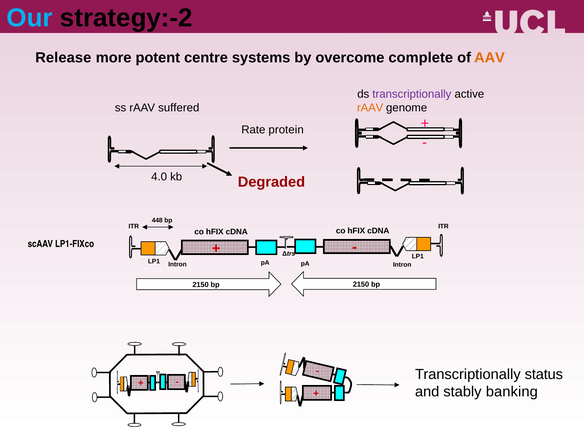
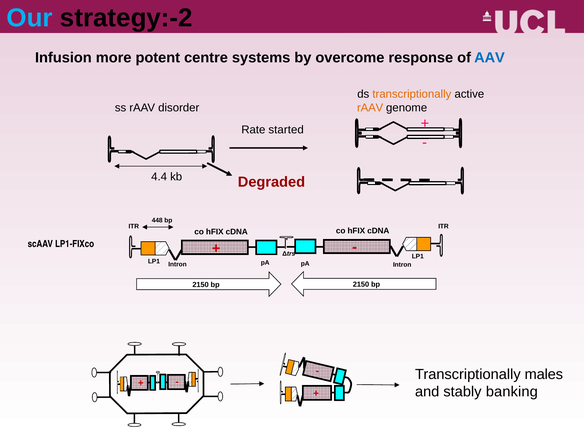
Release: Release -> Infusion (63, 58)
complete: complete -> response (421, 58)
AAV colour: orange -> blue (489, 58)
transcriptionally colour: purple -> orange (412, 94)
suffered: suffered -> disorder (179, 108)
protein: protein -> started (286, 130)
4.0: 4.0 -> 4.4 (159, 177)
status: status -> males (544, 374)
